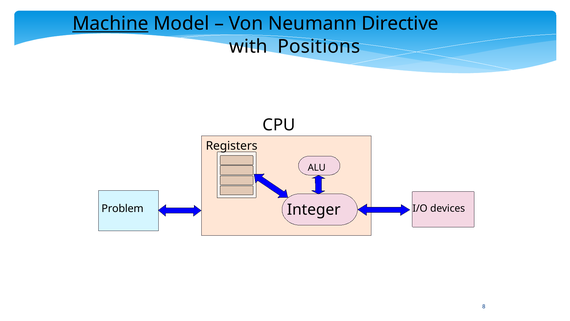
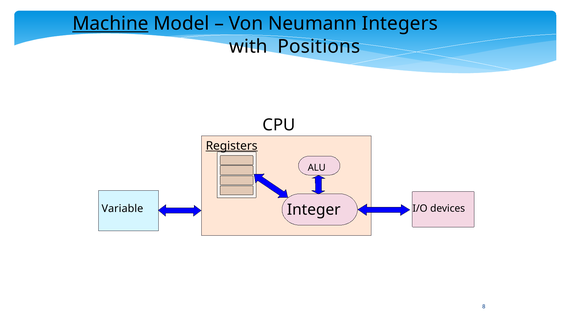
Directive: Directive -> Integers (400, 24)
Registers underline: none -> present (232, 146)
Problem: Problem -> Variable (122, 208)
